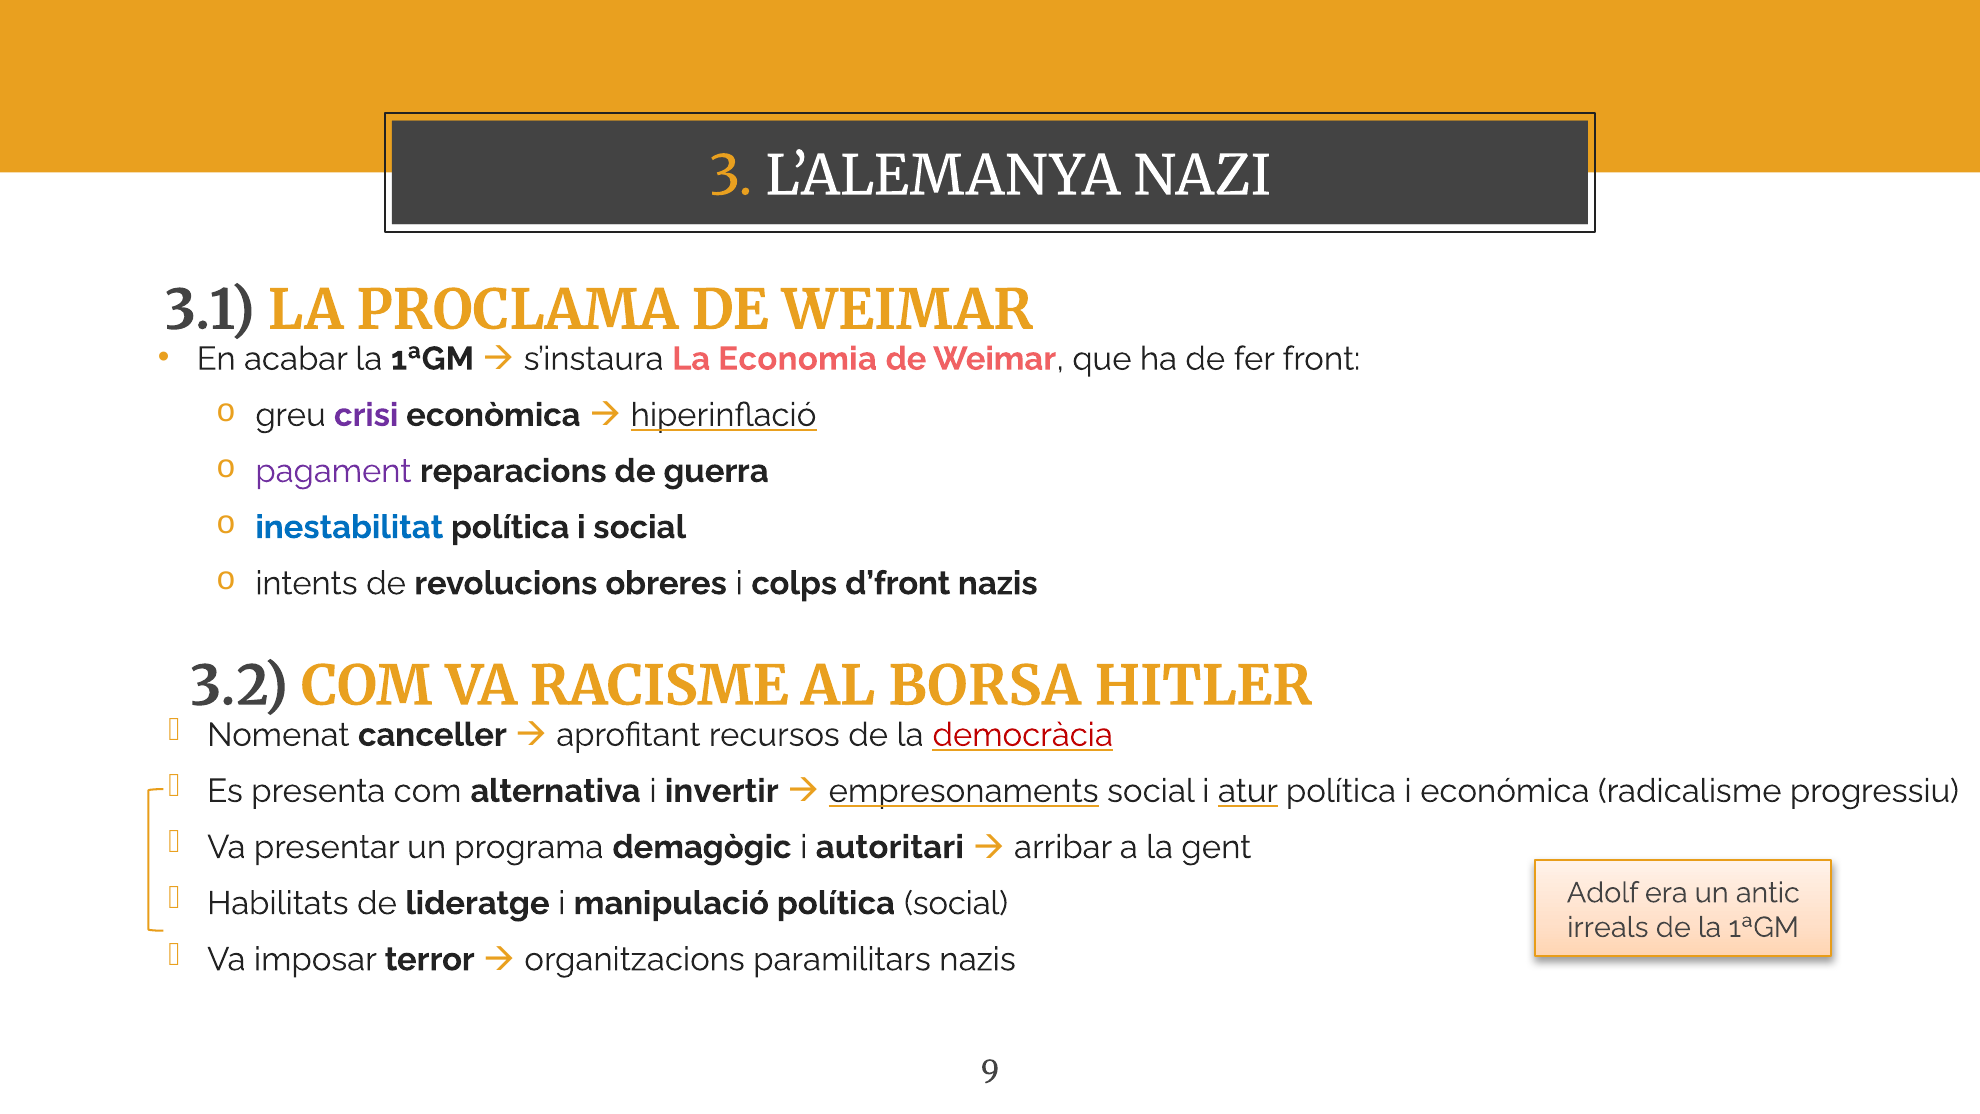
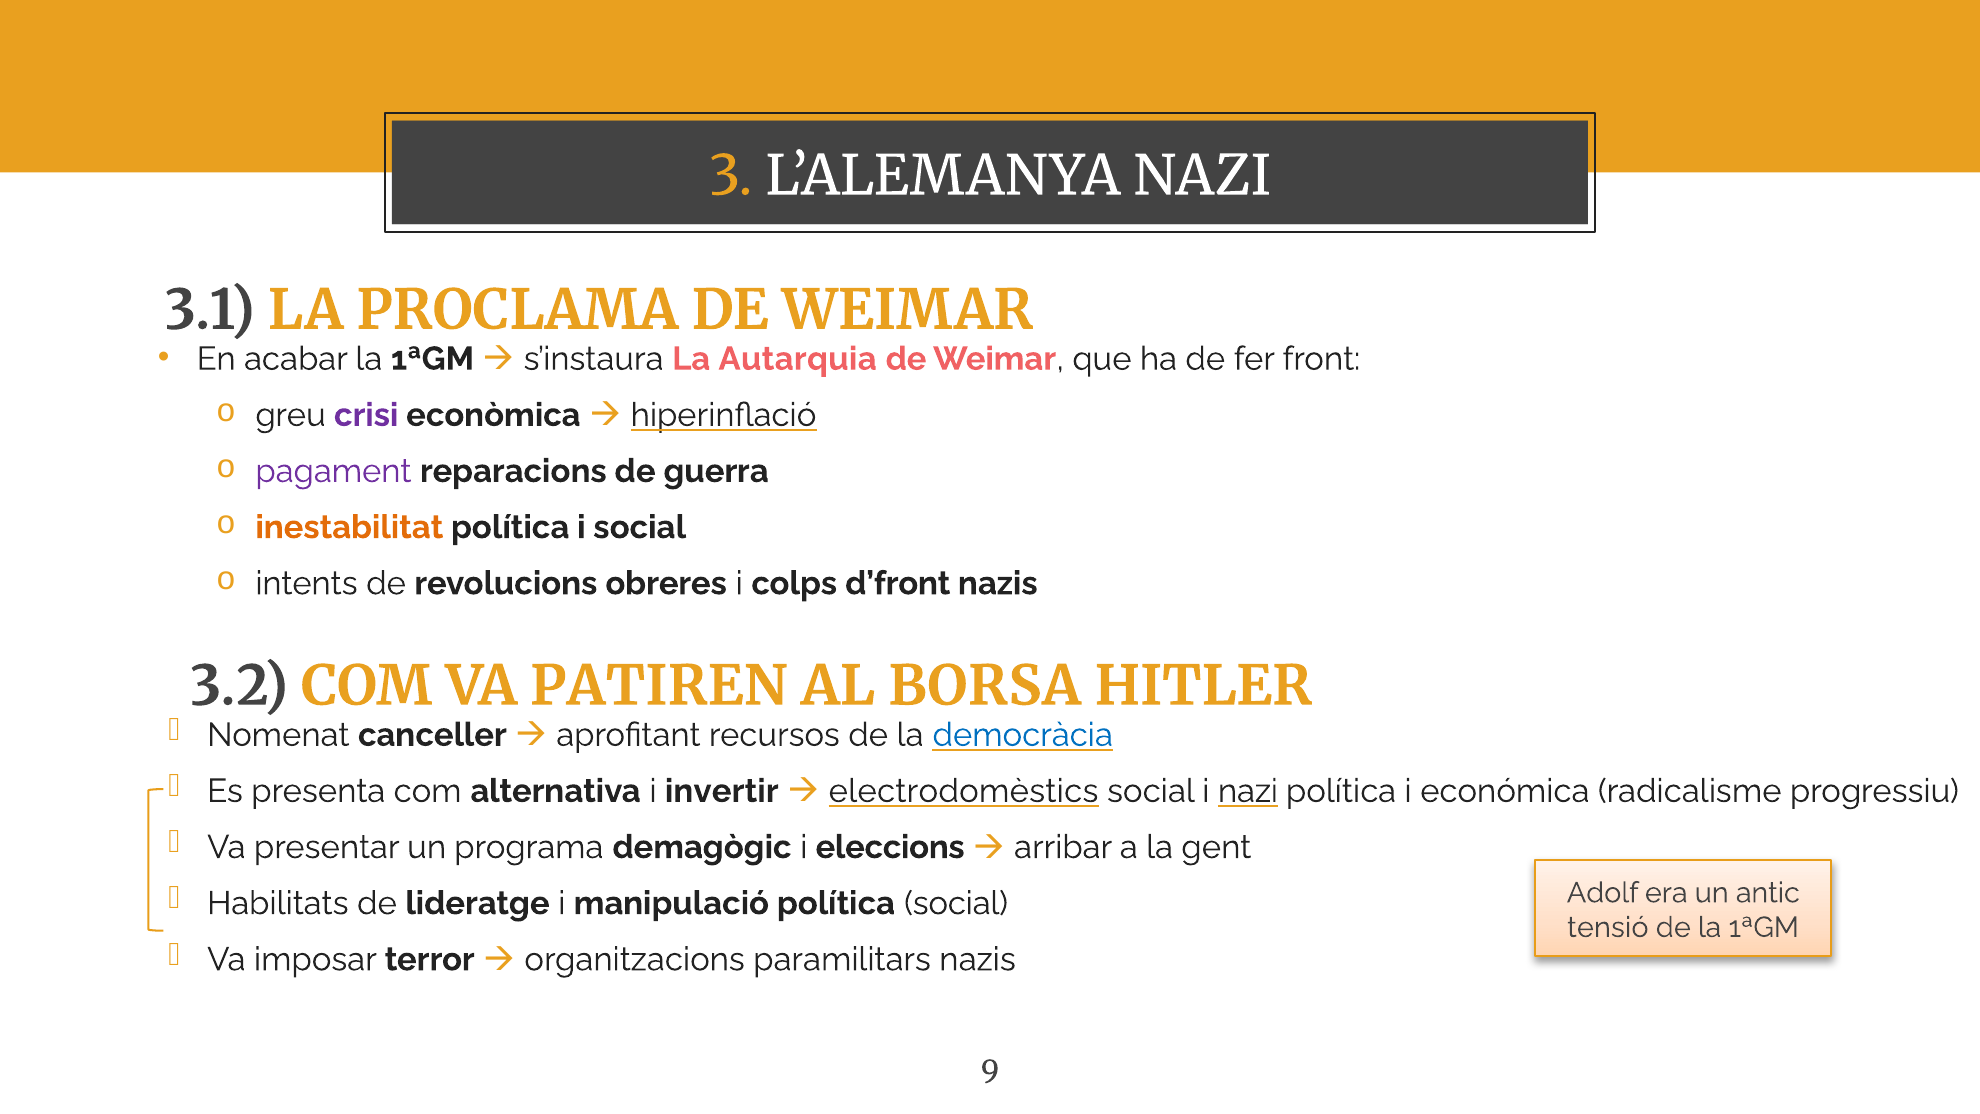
Economia: Economia -> Autarquia (798, 359)
inestabilitat colour: blue -> orange (349, 527)
RACISME: RACISME -> PATIREN (659, 686)
democràcia colour: red -> blue (1023, 735)
empresonaments: empresonaments -> electrodomèstics (963, 791)
i atur: atur -> nazi (1248, 791)
autoritari: autoritari -> eleccions (890, 847)
irreals: irreals -> tensió (1608, 927)
